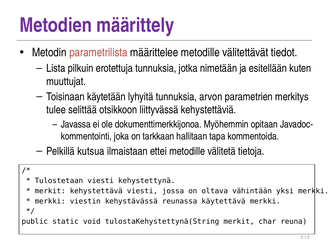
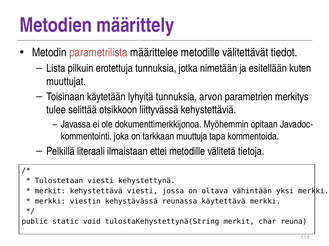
hallitaan: hallitaan -> muuttuja (192, 137)
kutsua: kutsua -> literaali (91, 152)
